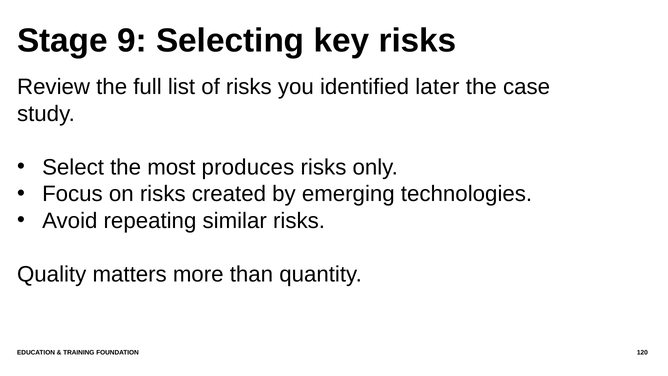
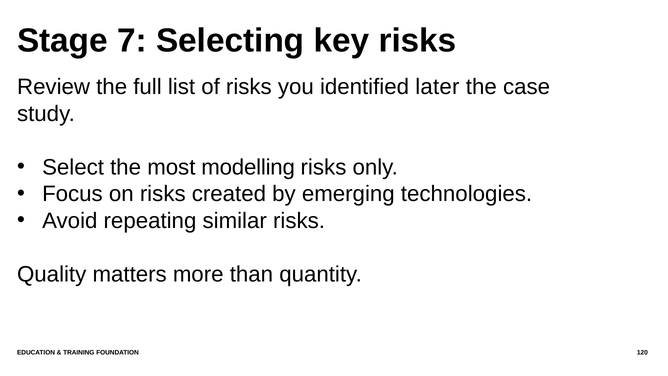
9: 9 -> 7 (132, 41)
produces: produces -> modelling (248, 167)
